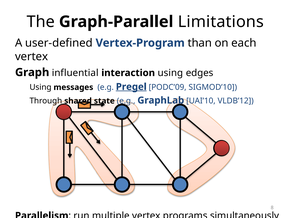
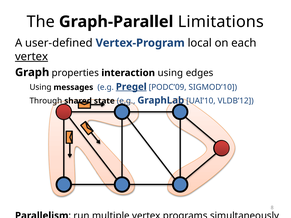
than: than -> local (200, 43)
vertex underline: none -> present (32, 57)
influential: influential -> properties (75, 73)
